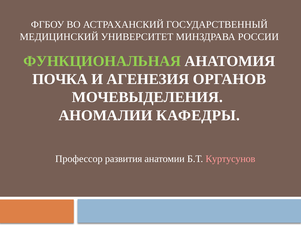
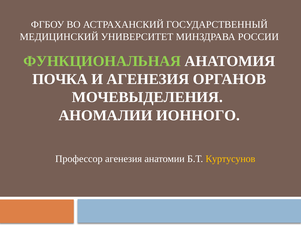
КАФЕДРЫ: КАФЕДРЫ -> ИОННОГО (198, 115)
Профессор развития: развития -> агенезия (124, 159)
Куртусунов colour: pink -> yellow (230, 159)
